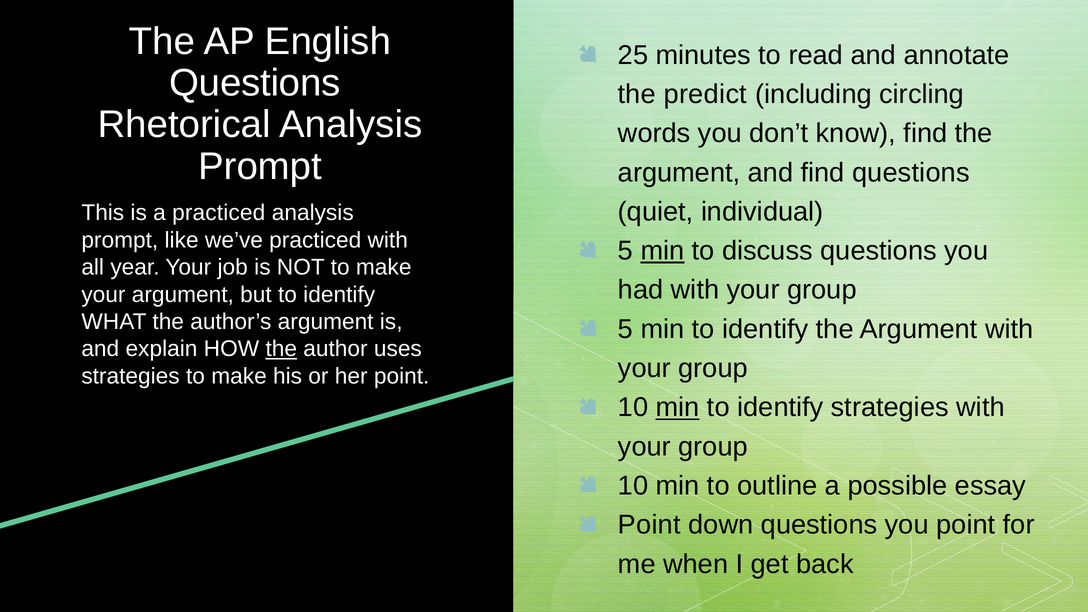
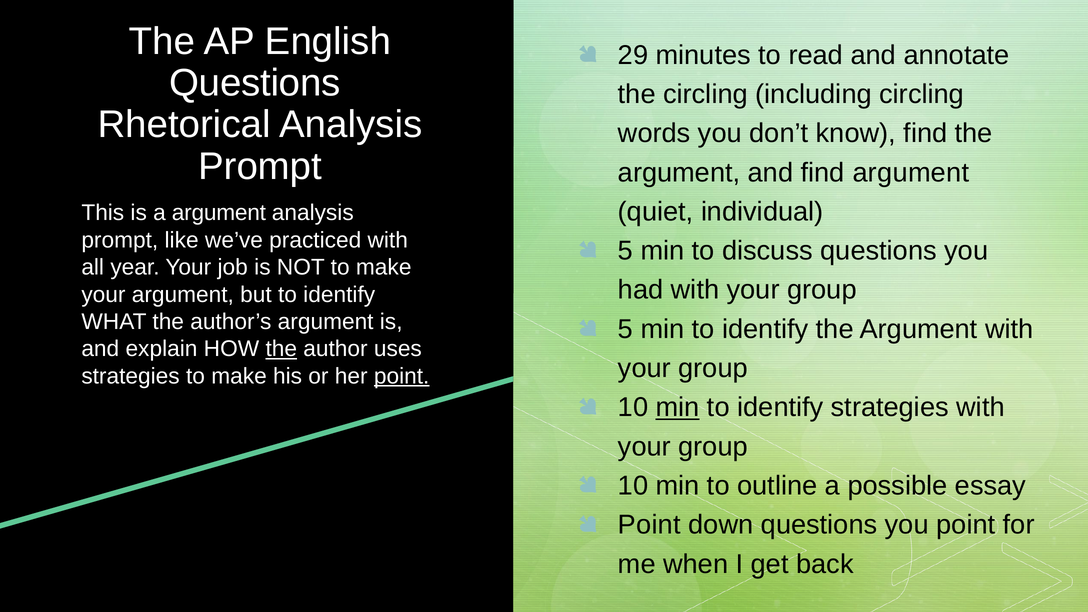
25: 25 -> 29 (633, 55)
the predict: predict -> circling (706, 94)
find questions: questions -> argument (911, 173)
a practiced: practiced -> argument (219, 213)
min underline: present -> none (662, 251)
point underline: none -> present (402, 376)
